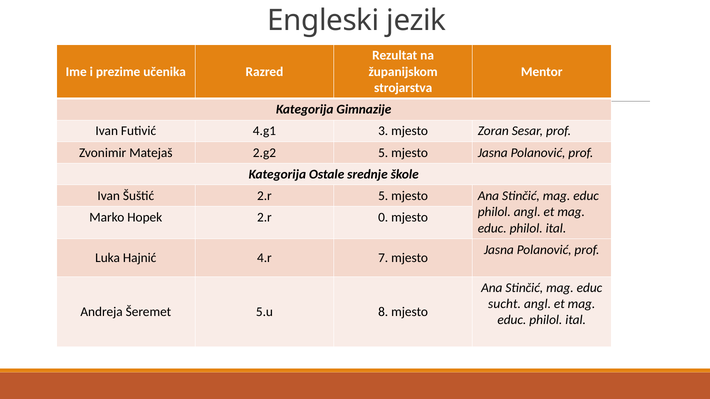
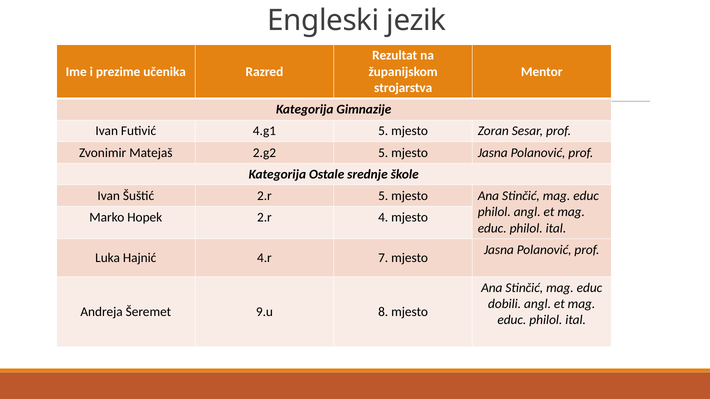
4.g1 3: 3 -> 5 (383, 131)
0: 0 -> 4 (383, 218)
sucht: sucht -> dobili (505, 304)
5.u: 5.u -> 9.u (264, 312)
